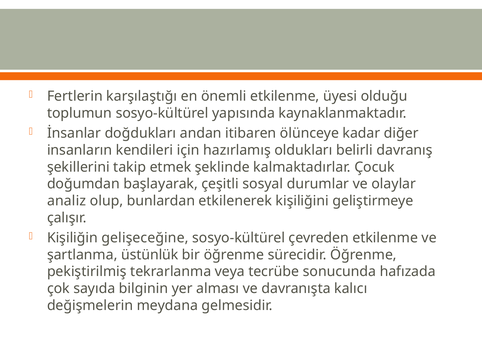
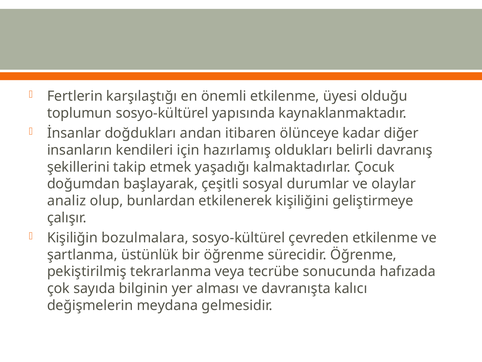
şeklinde: şeklinde -> yaşadığı (222, 167)
gelişeceğine: gelişeceğine -> bozulmalara (145, 238)
